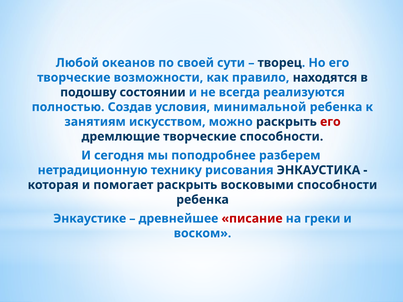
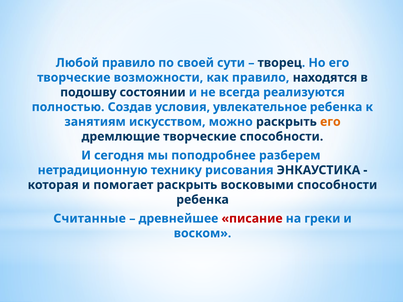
Любой океанов: океанов -> правило (129, 63)
минимальной: минимальной -> увлекательное (260, 107)
его colour: red -> orange (330, 122)
Энкаустике: Энкаустике -> Считанные (90, 219)
